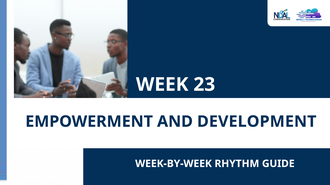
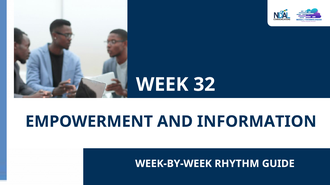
23: 23 -> 32 (204, 85)
DEVELOPMENT: DEVELOPMENT -> INFORMATION (257, 122)
